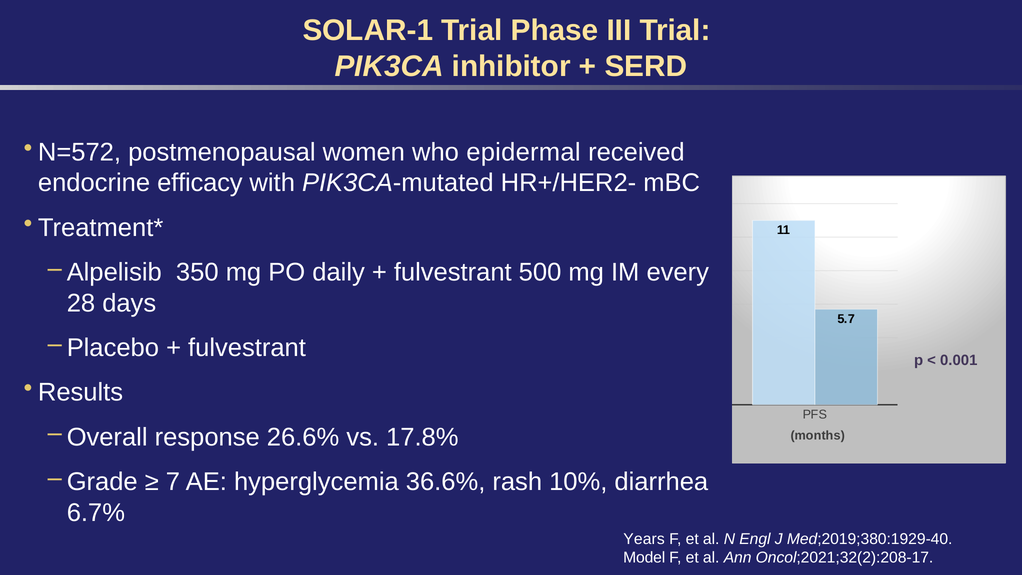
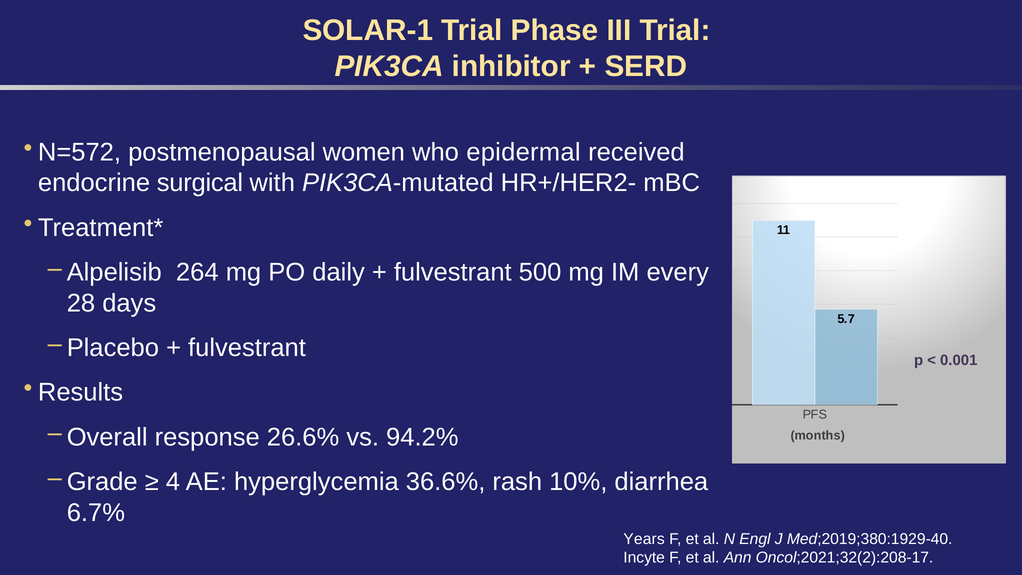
efficacy: efficacy -> surgical (200, 183)
350: 350 -> 264 (197, 272)
17.8%: 17.8% -> 94.2% (422, 437)
7: 7 -> 4 (173, 482)
Model: Model -> Incyte (644, 558)
